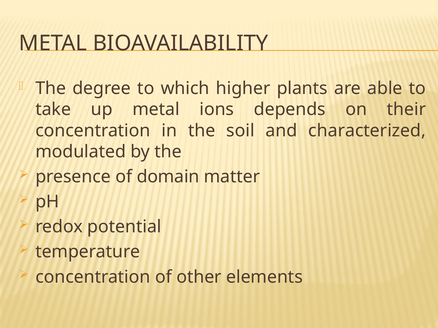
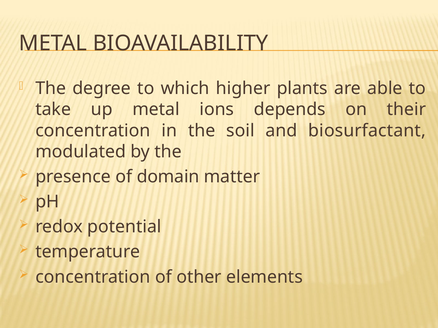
characterized: characterized -> biosurfactant (367, 131)
